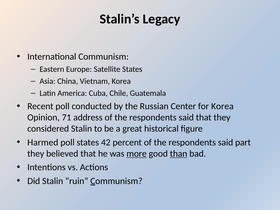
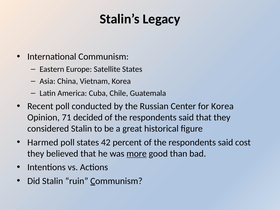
address: address -> decided (88, 117)
part: part -> cost (243, 142)
than underline: present -> none (179, 154)
